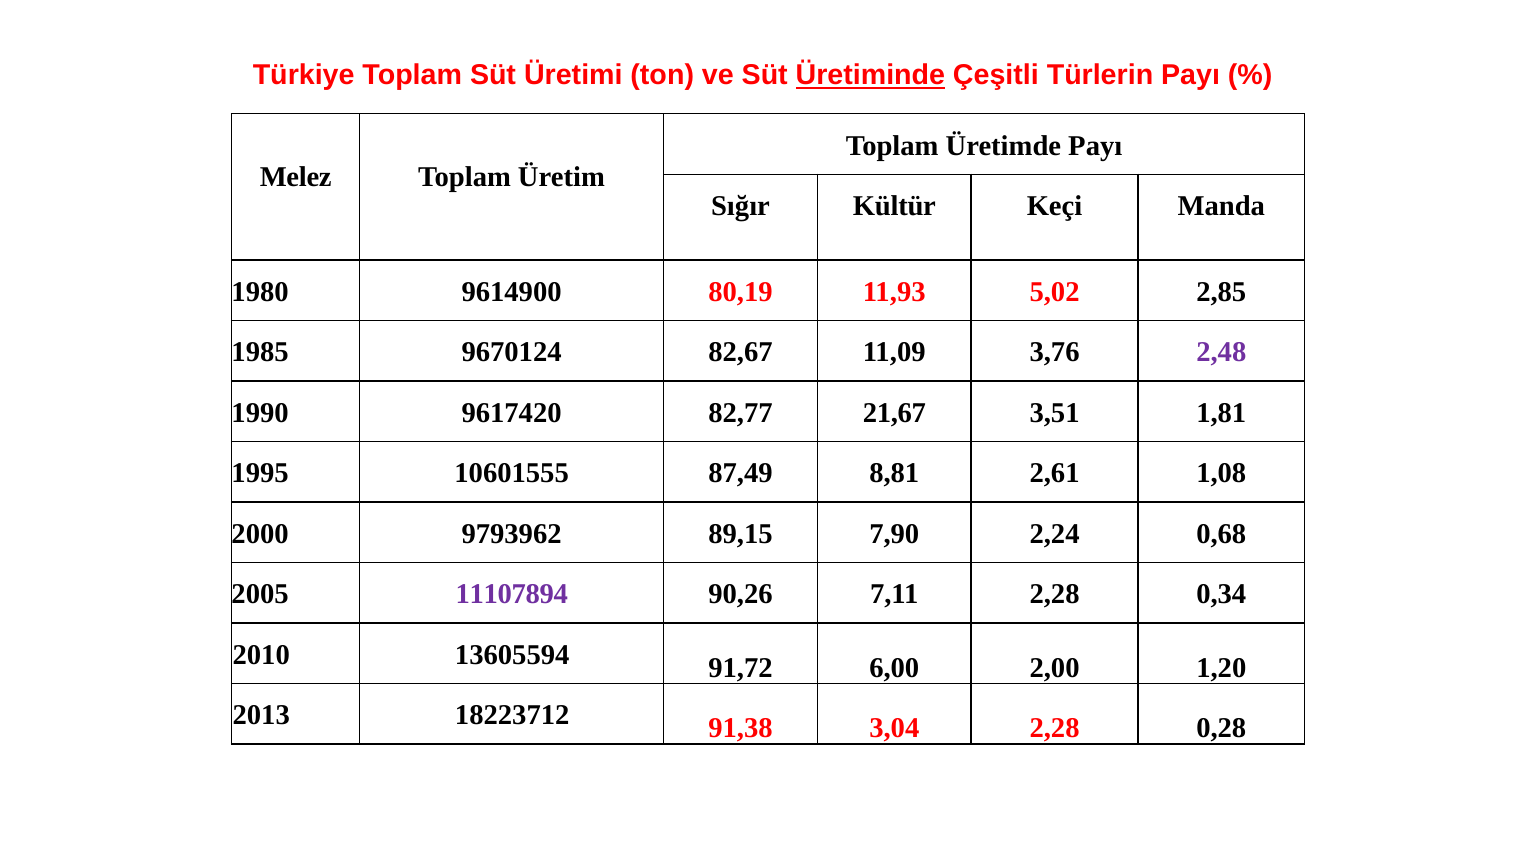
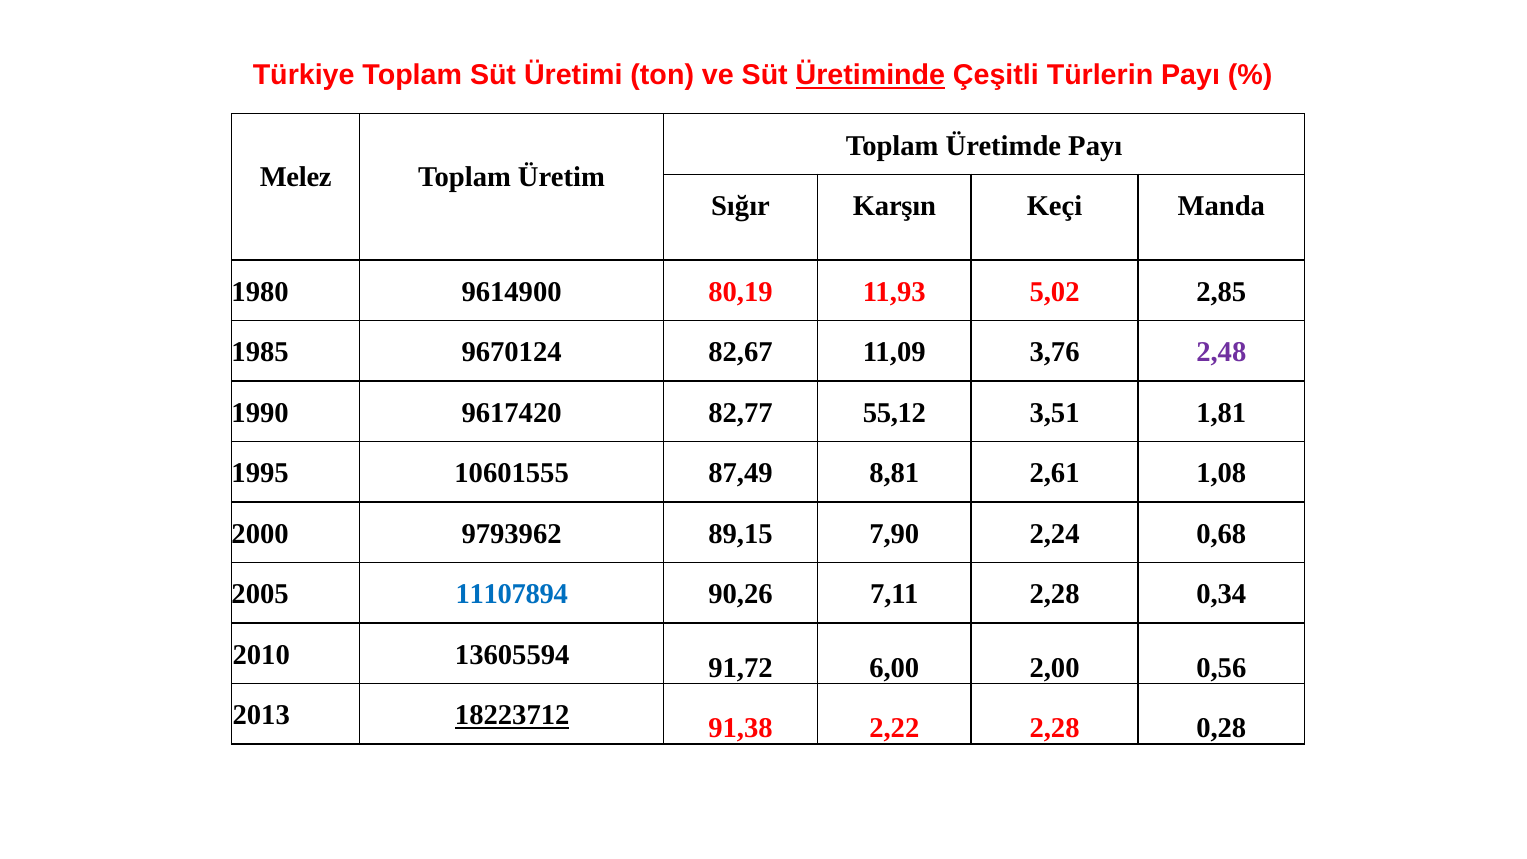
Kültür: Kültür -> Karşın (894, 206)
21,67: 21,67 -> 55,12 (894, 413)
11107894 colour: purple -> blue (512, 594)
1,20: 1,20 -> 0,56 (1221, 668)
18223712 underline: none -> present (512, 715)
3,04: 3,04 -> 2,22 (894, 728)
